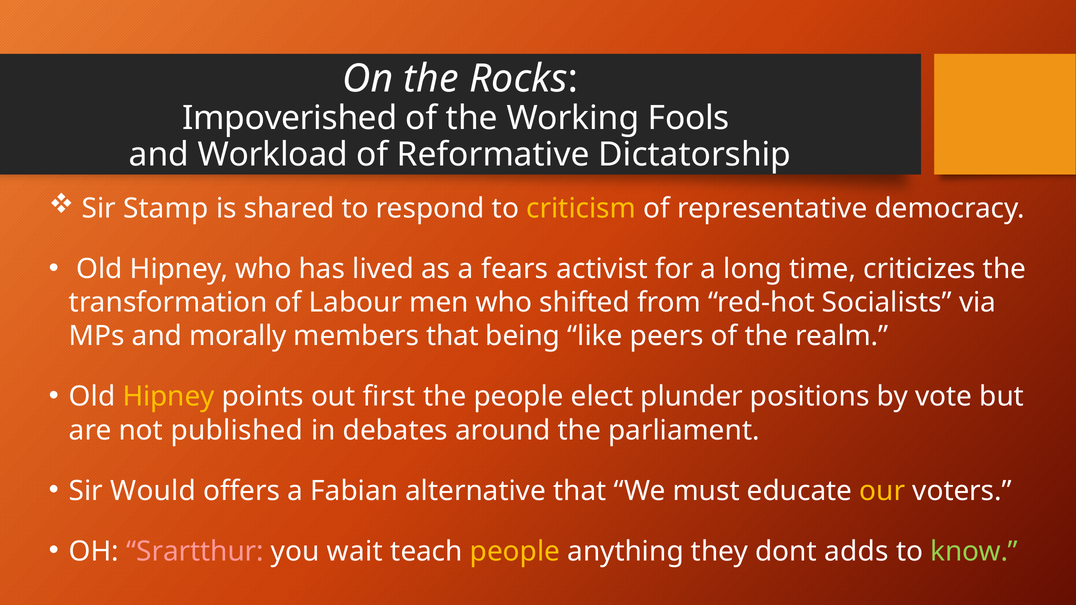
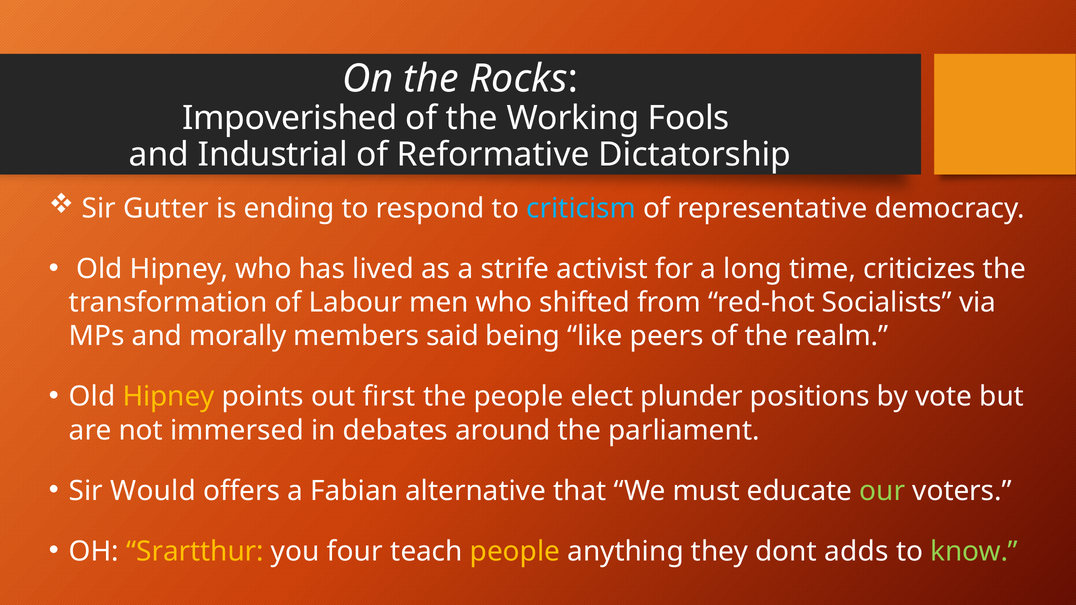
Workload: Workload -> Industrial (273, 155)
Stamp: Stamp -> Gutter (166, 209)
shared: shared -> ending (289, 209)
criticism colour: yellow -> light blue (581, 209)
fears: fears -> strife (515, 269)
members that: that -> said (452, 336)
published: published -> immersed (237, 430)
our colour: yellow -> light green (882, 491)
Srartthur colour: pink -> yellow (195, 552)
wait: wait -> four (355, 552)
